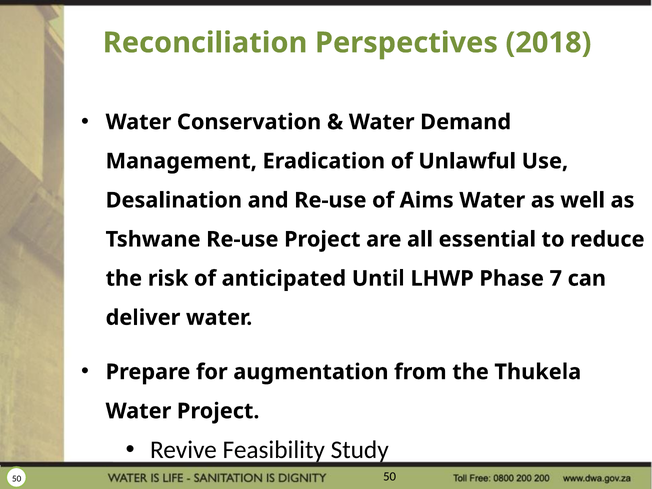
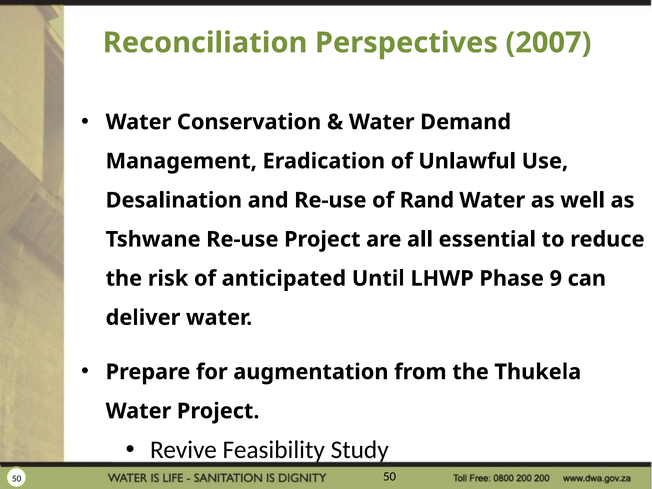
2018: 2018 -> 2007 (548, 43)
Aims: Aims -> Rand (427, 200)
7: 7 -> 9 (556, 279)
